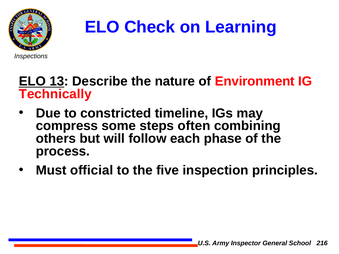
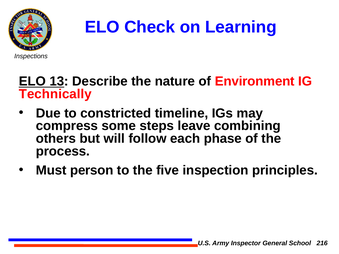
often: often -> leave (194, 126)
official: official -> person (92, 171)
